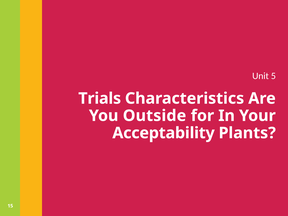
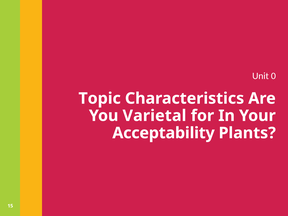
5: 5 -> 0 (273, 76)
Trials: Trials -> Topic (100, 98)
Outside: Outside -> Varietal (155, 116)
